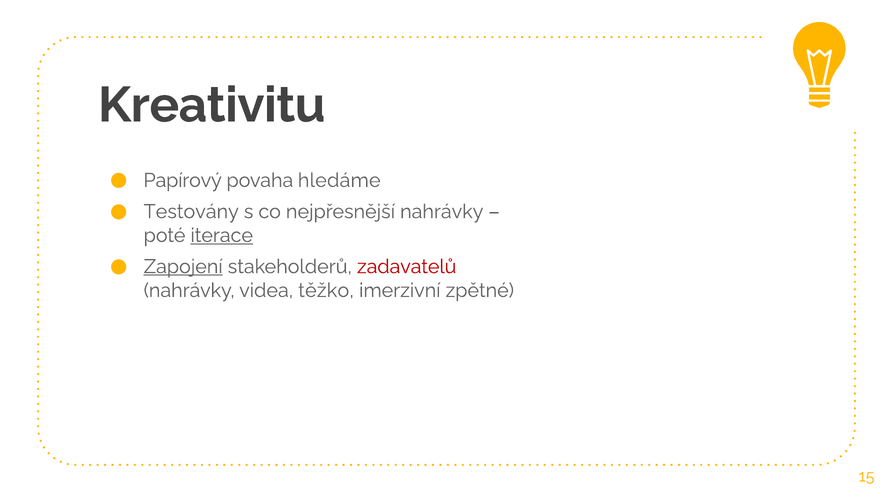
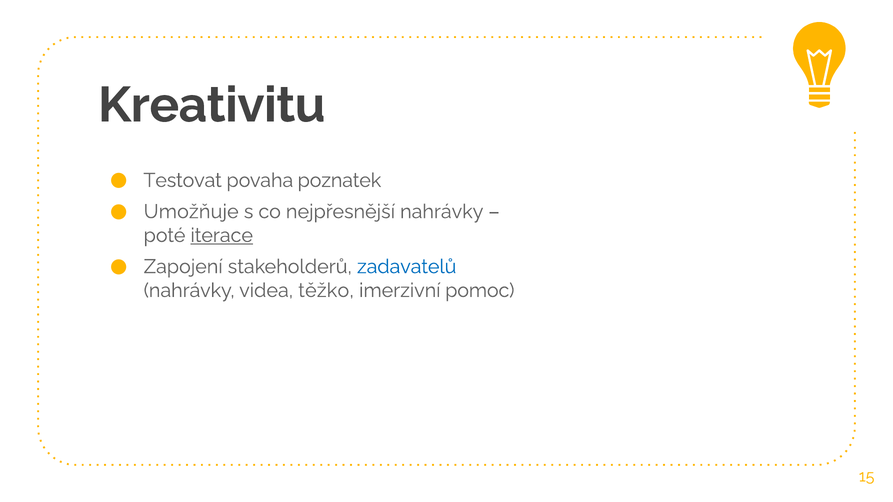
Papírový: Papírový -> Testovat (183, 180)
hledáme: hledáme -> poznatek (339, 180)
Testovány: Testovány -> Umožňuje (191, 212)
Zapojení underline: present -> none (183, 267)
zadavatelů colour: red -> blue (407, 267)
zpětné: zpětné -> pomoc (480, 291)
